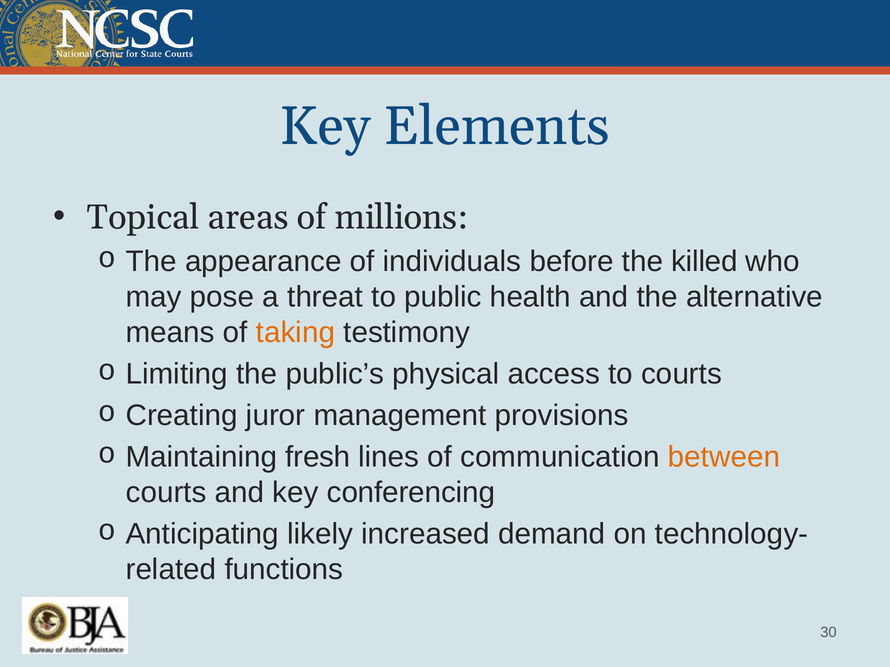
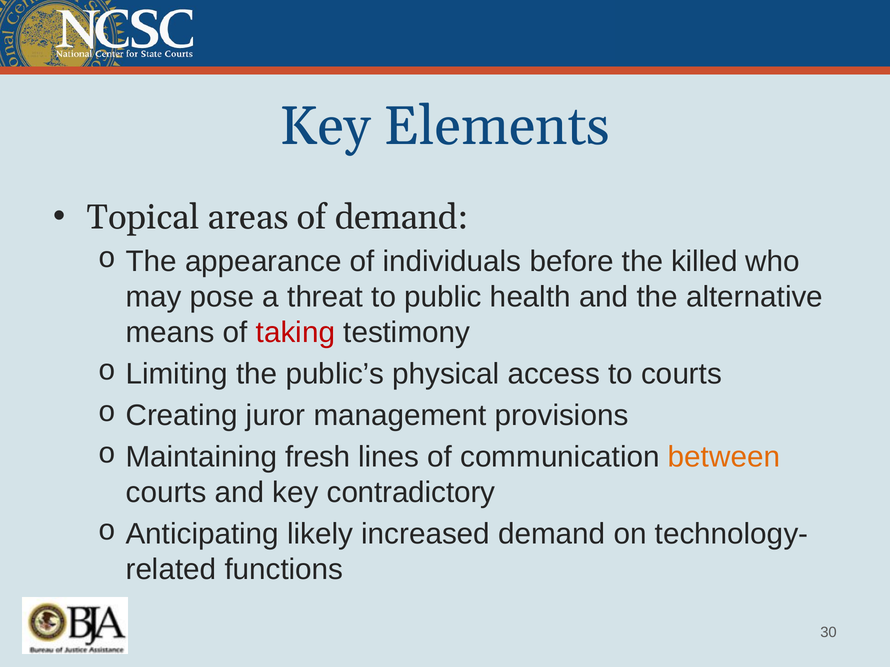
of millions: millions -> demand (401, 217)
taking colour: orange -> red (295, 333)
conferencing: conferencing -> contradictory (411, 493)
